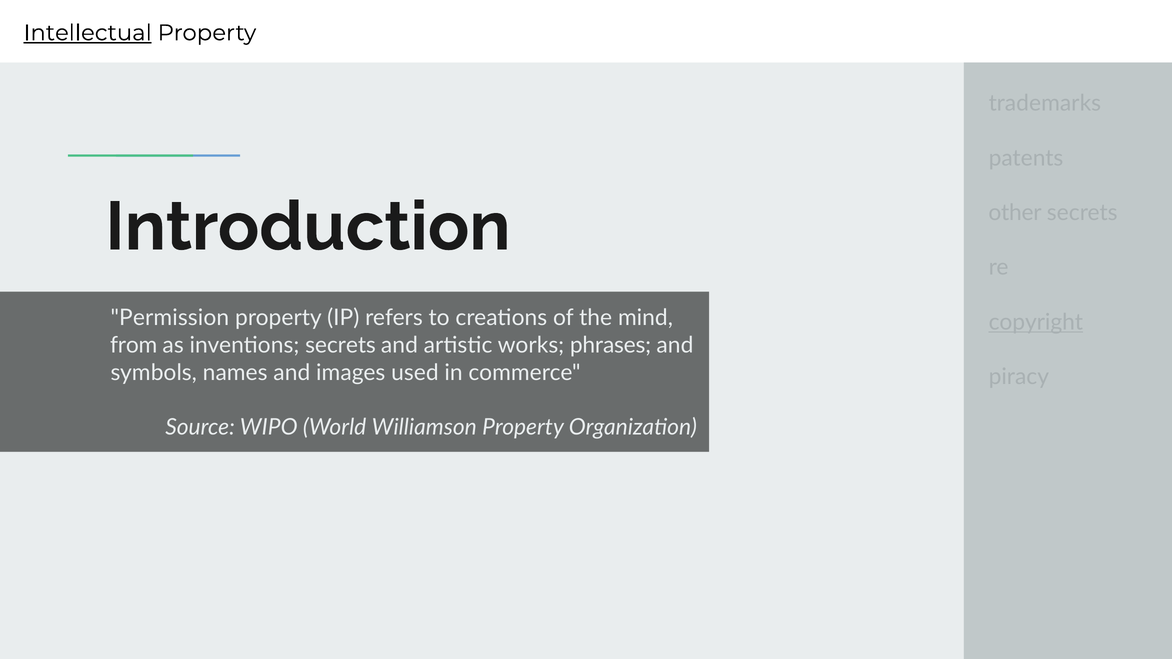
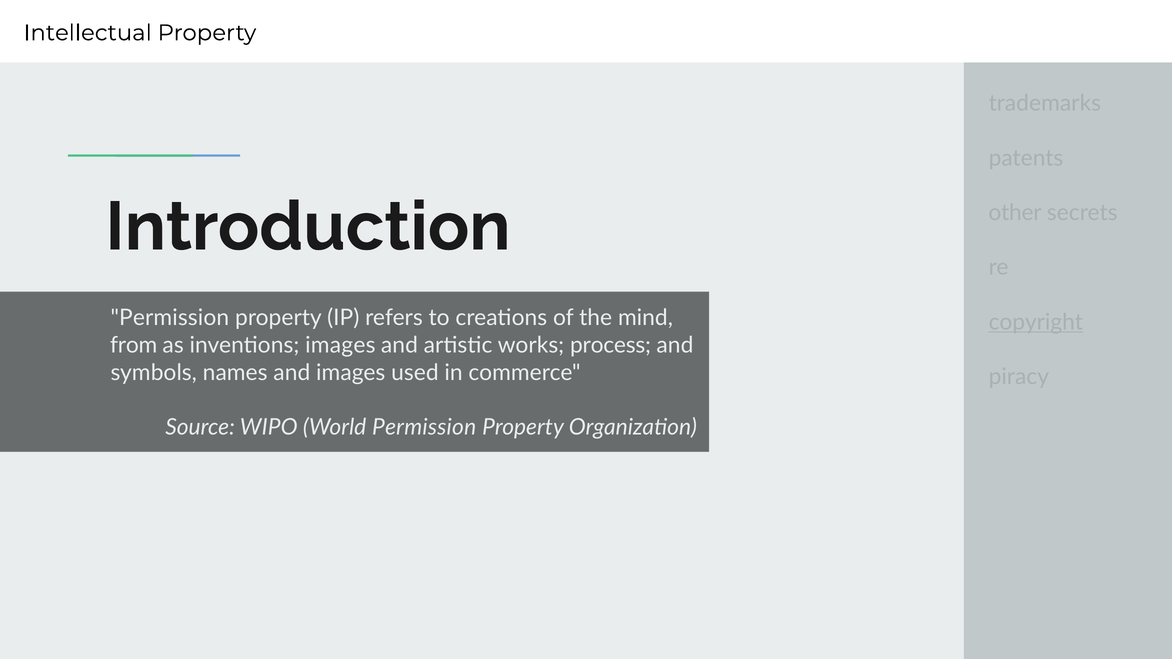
Intellectual underline: present -> none (88, 33)
inventions secrets: secrets -> images (340, 345)
phrases: phrases -> process (611, 345)
World Williamson: Williamson -> Permission (424, 427)
